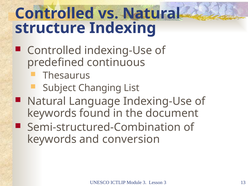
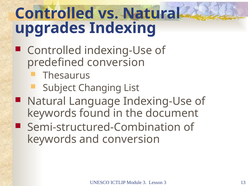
structure: structure -> upgrades (50, 28)
predefined continuous: continuous -> conversion (116, 62)
